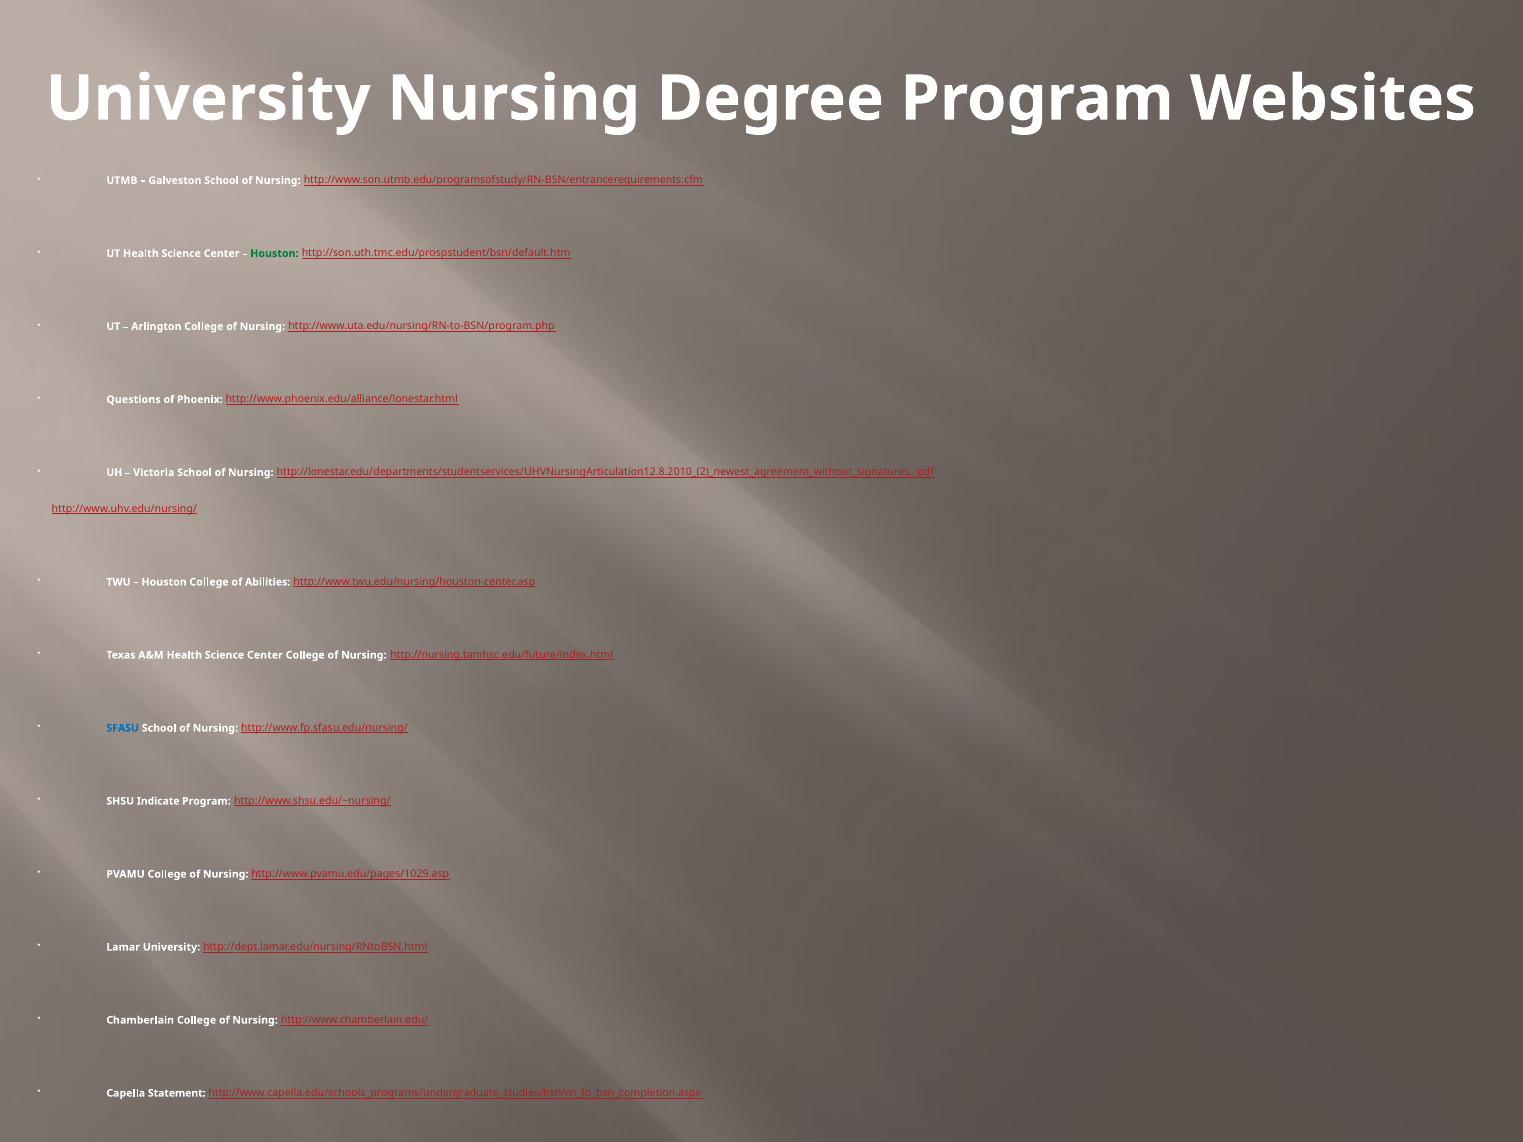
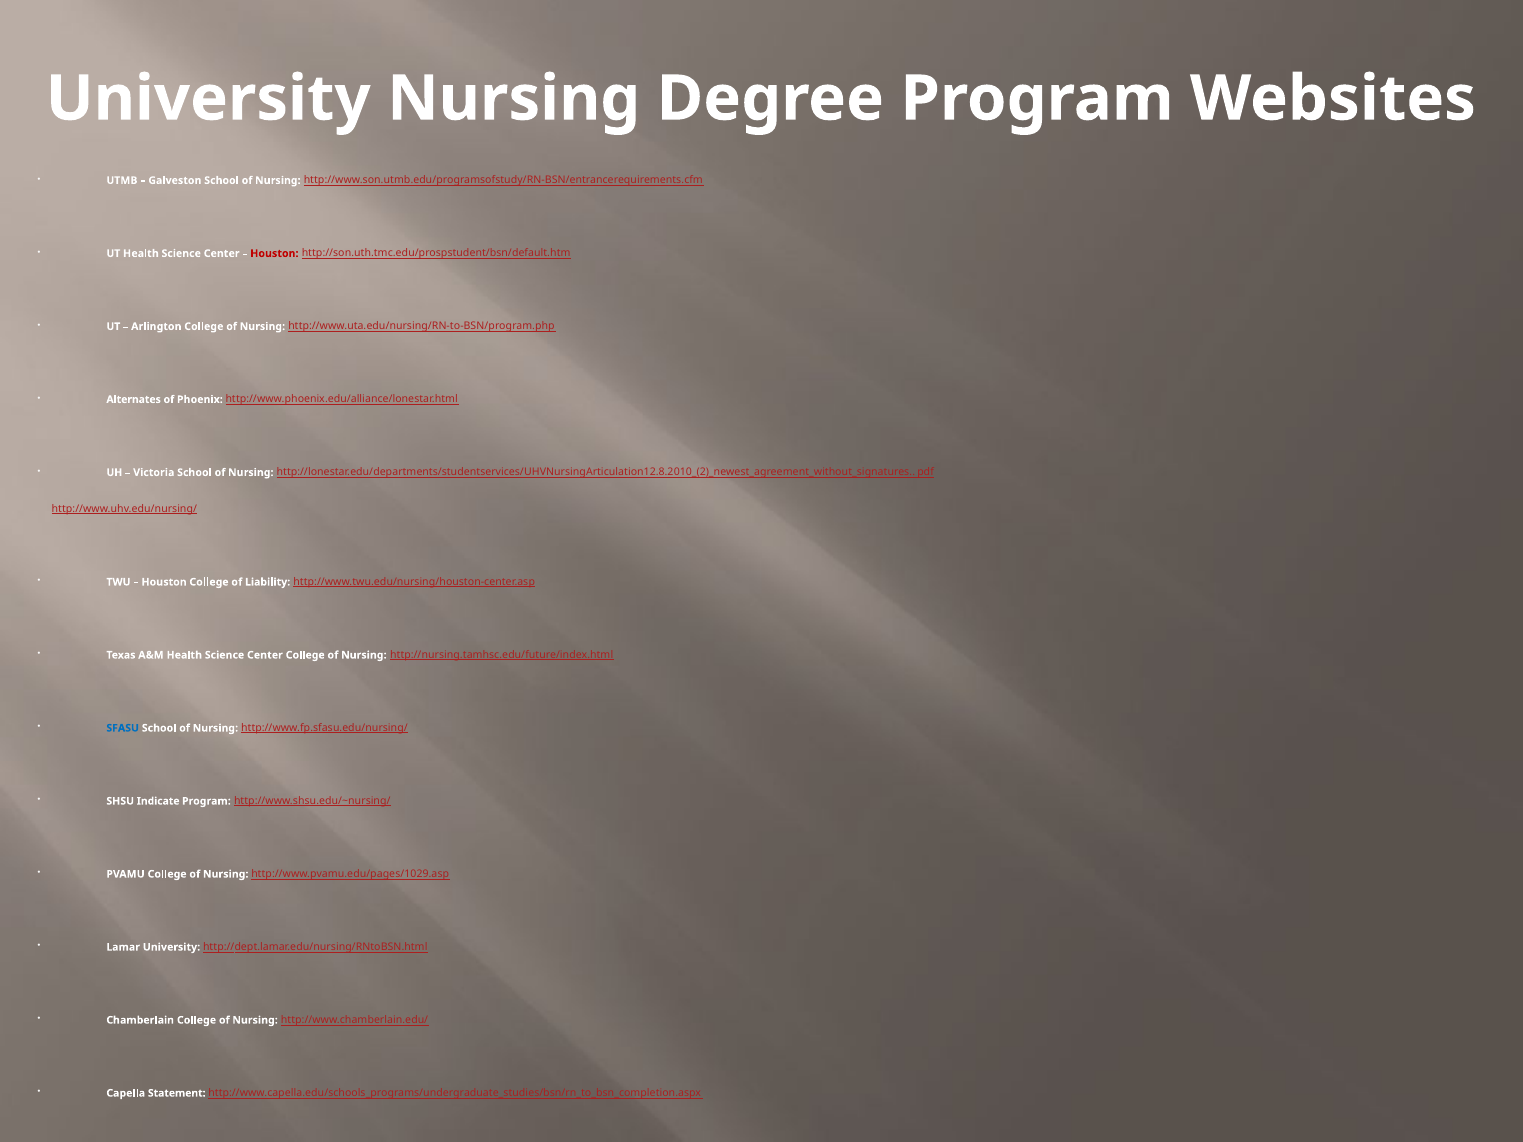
Houston colour: green -> red (274, 254)
Questions: Questions -> Alternates (134, 400)
Abilities: Abilities -> Liability (268, 582)
